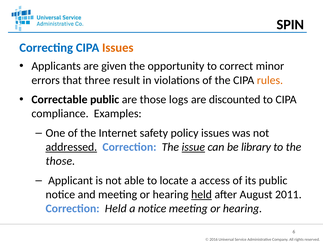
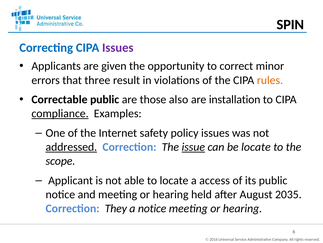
Issues colour: orange -> purple (118, 48)
logs: logs -> also (179, 99)
discounted: discounted -> installation (235, 99)
compliance underline: none -> present (60, 113)
be library: library -> locate (256, 147)
those: those -> scope (60, 161)
held underline: present -> none (202, 194)
2011: 2011 -> 2035 (288, 194)
Correction Held: Held -> They (116, 208)
